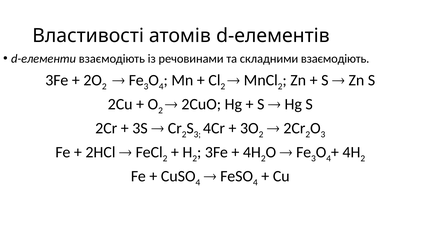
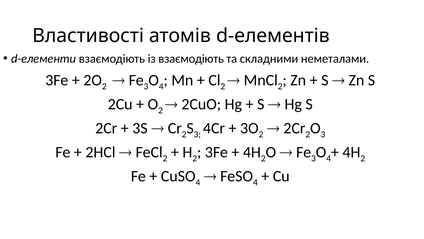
із речовинами: речовинами -> взаємодіють (191, 58)
складними взаємодіють: взаємодіють -> неметалами (335, 58)
